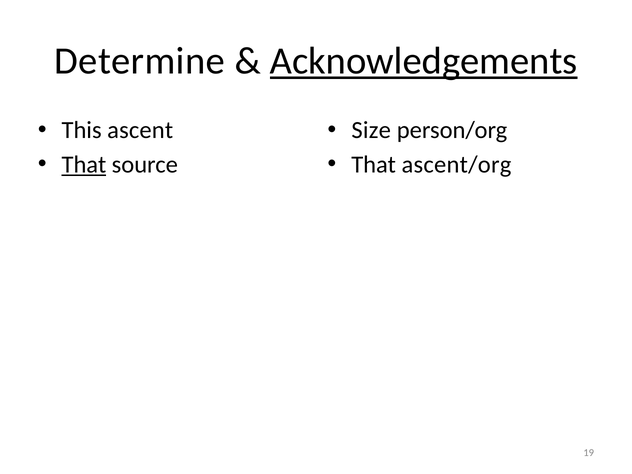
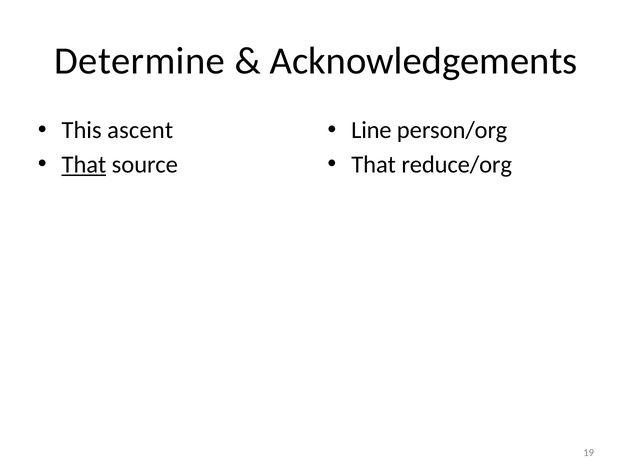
Acknowledgements underline: present -> none (424, 61)
Size: Size -> Line (371, 130)
ascent/org: ascent/org -> reduce/org (457, 165)
